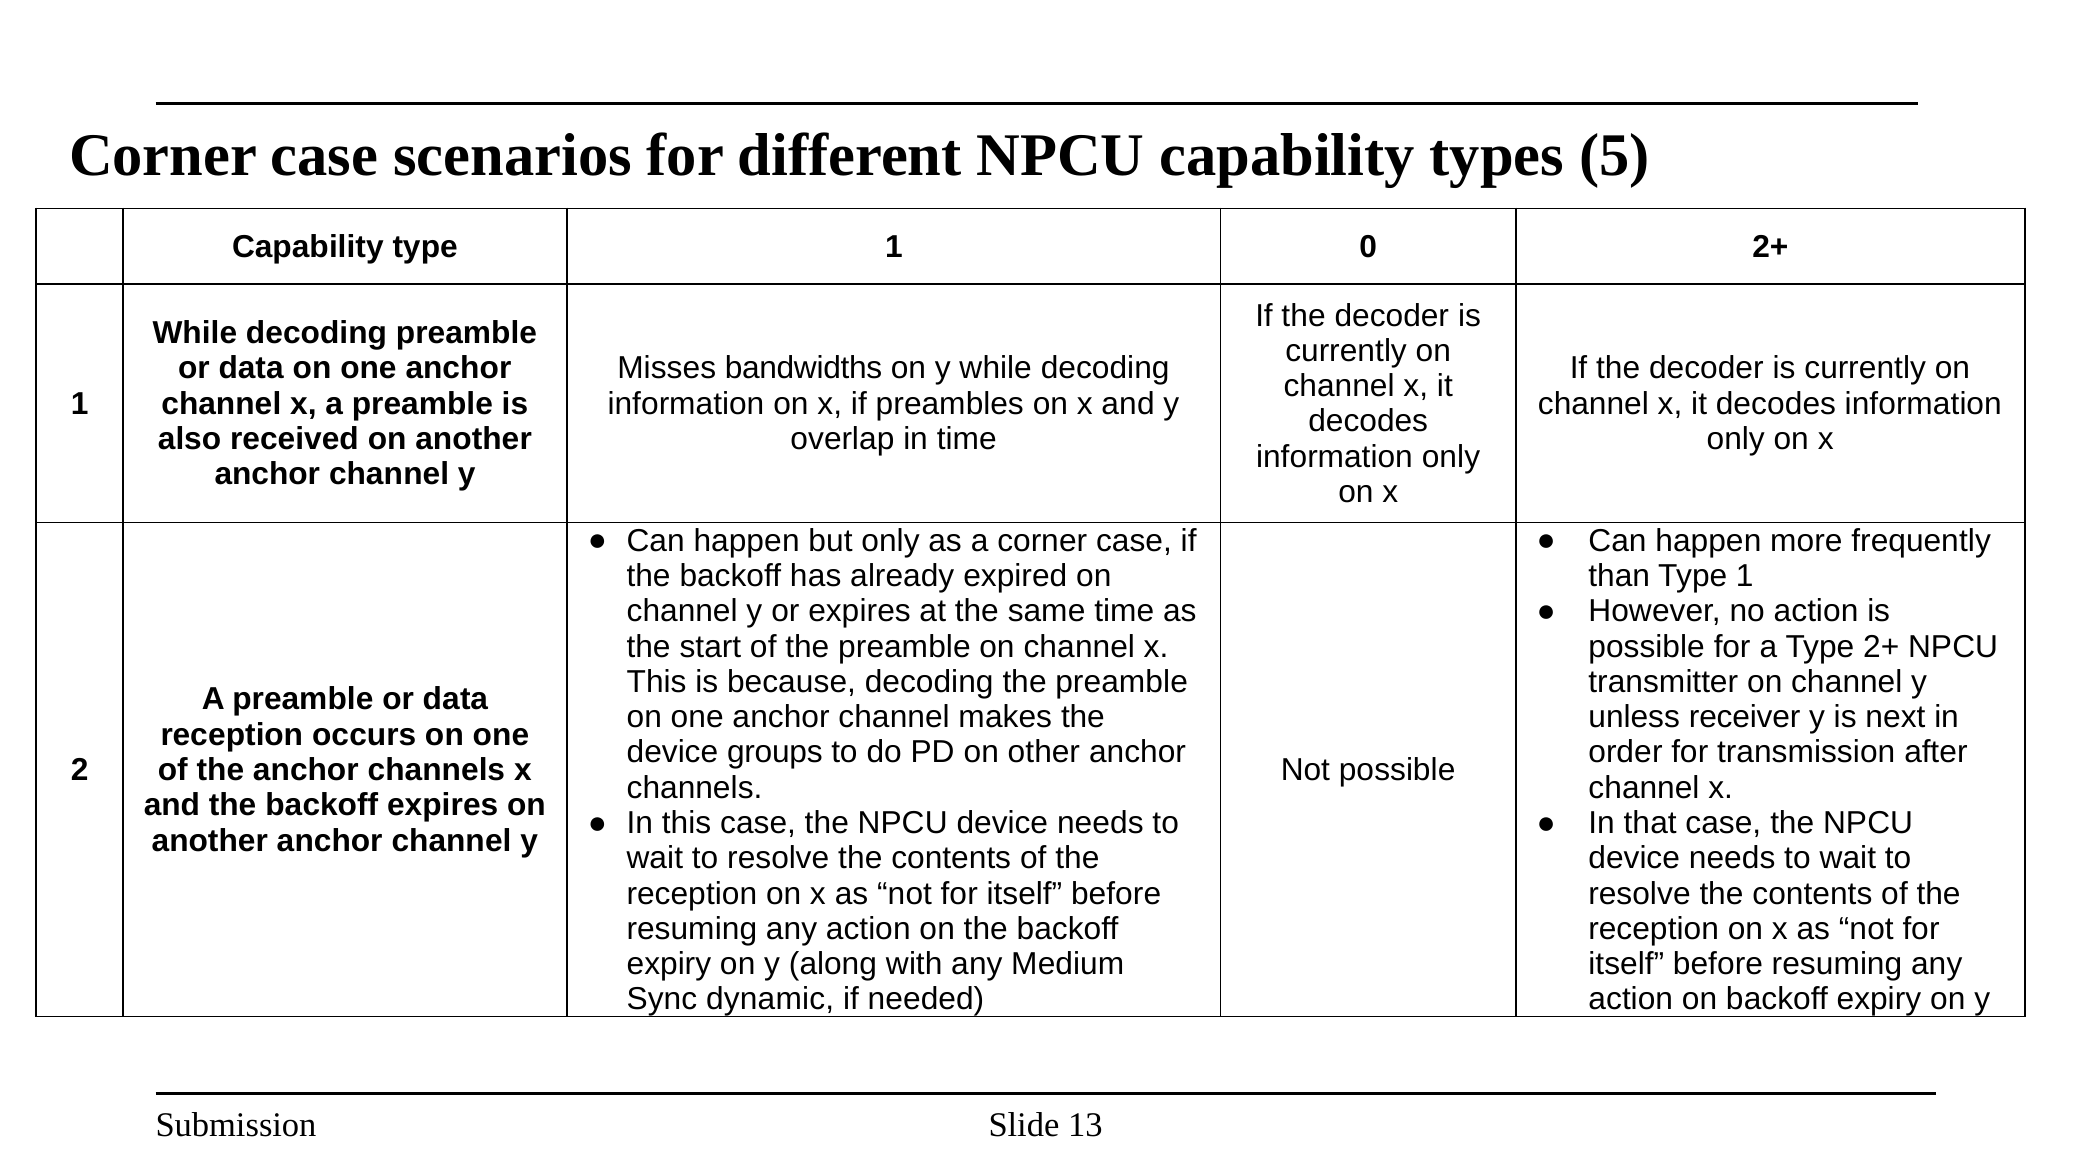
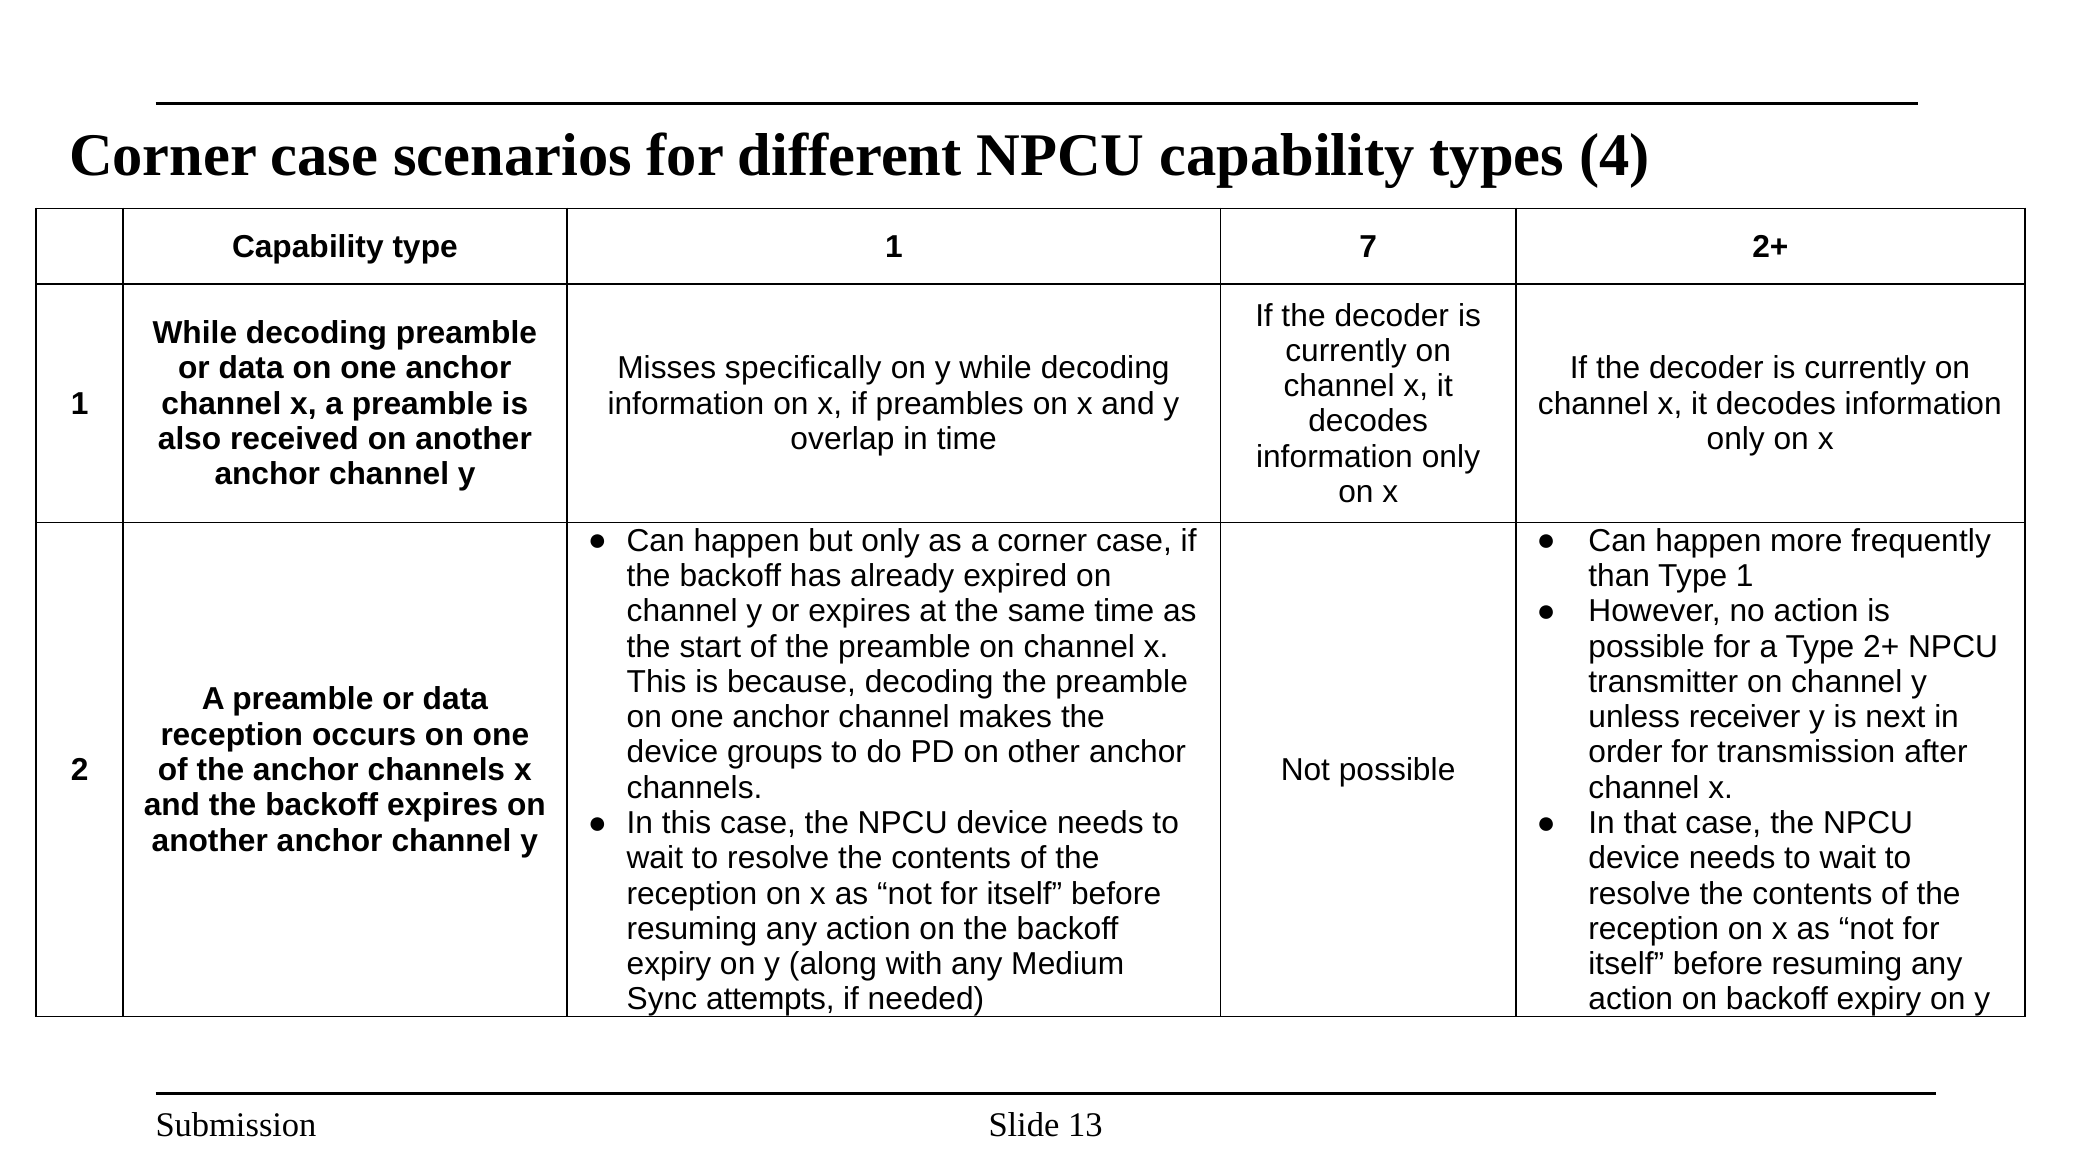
5: 5 -> 4 (1615, 155)
0: 0 -> 7 (1368, 247)
bandwidths: bandwidths -> specifically (803, 368)
dynamic: dynamic -> attempts (770, 999)
